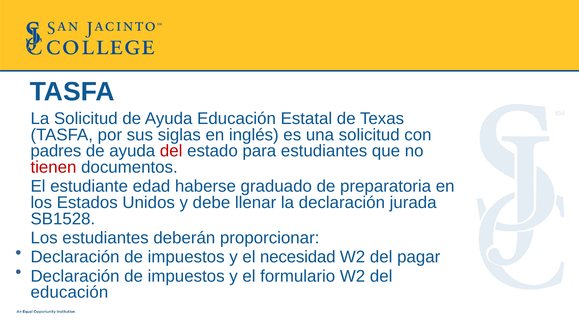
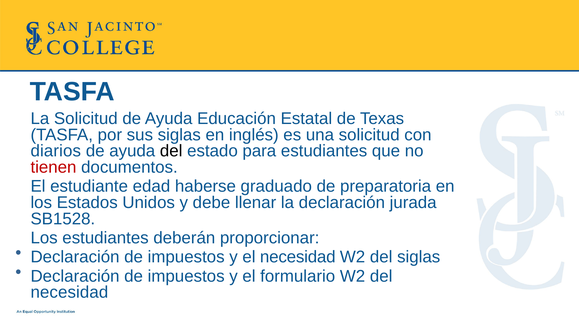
padres: padres -> diarios (56, 151)
del colour: red -> black (171, 151)
del pagar: pagar -> siglas (419, 257)
educación: educación -> necesidad (69, 292)
